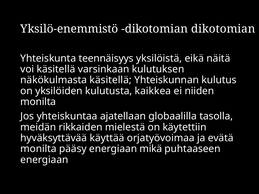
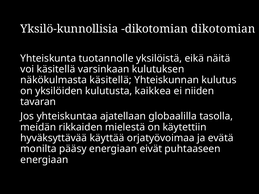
Yksilö-enemmistö: Yksilö-enemmistö -> Yksilö-kunnollisia (69, 29)
teennäisyys: teennäisyys -> tuotannolle (106, 58)
monilta: monilta -> tavaran (38, 102)
mikä: mikä -> eivät (151, 149)
